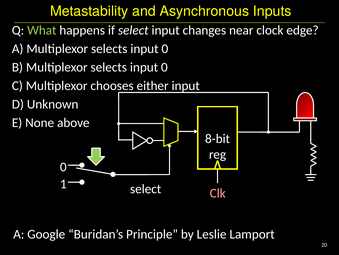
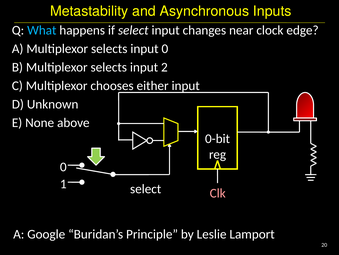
What colour: light green -> light blue (42, 30)
0: 0 -> 2 (164, 67)
8-bit: 8-bit -> 0-bit (218, 138)
